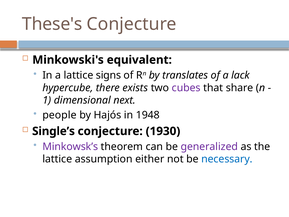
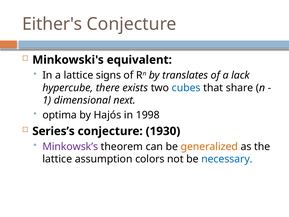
These's: These's -> Either's (52, 24)
cubes colour: purple -> blue (186, 88)
people: people -> optima (60, 115)
1948: 1948 -> 1998 (148, 115)
Single’s: Single’s -> Series’s (53, 131)
generalized colour: purple -> orange (209, 146)
either: either -> colors (150, 159)
